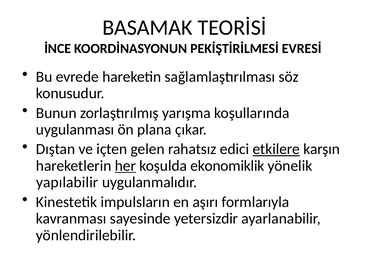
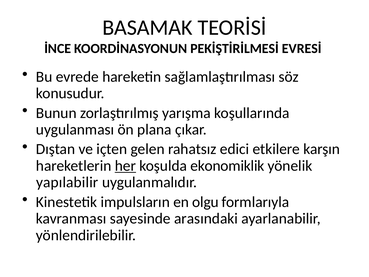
etkilere underline: present -> none (276, 149)
aşırı: aşırı -> olgu (205, 202)
yetersizdir: yetersizdir -> arasındaki (206, 218)
